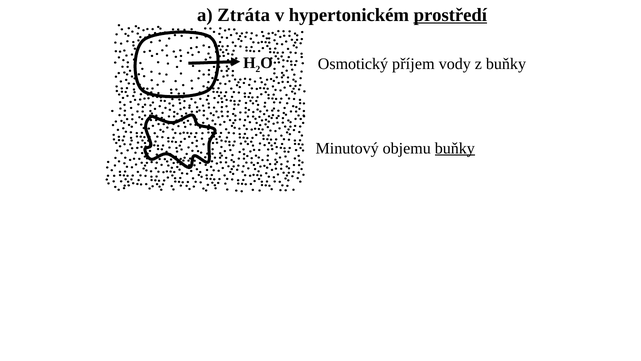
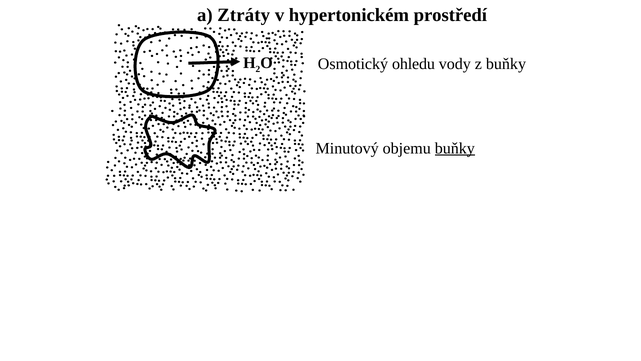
Ztráta: Ztráta -> Ztráty (244, 15)
prostředí underline: present -> none (450, 15)
příjem: příjem -> ohledu (414, 64)
